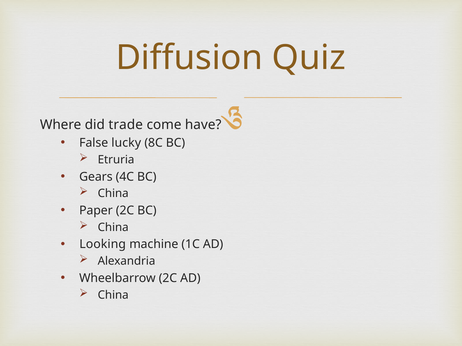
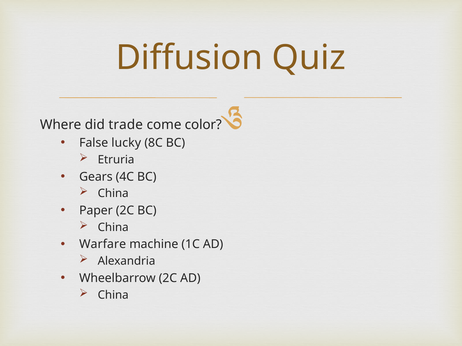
have: have -> color (203, 125)
Looking: Looking -> Warfare (103, 245)
